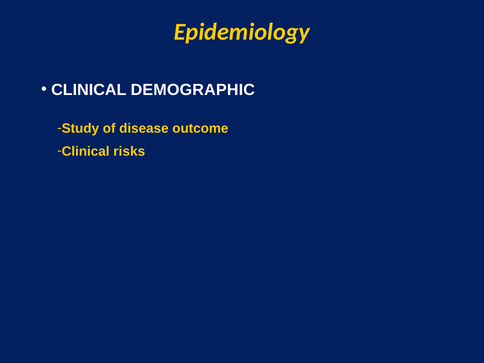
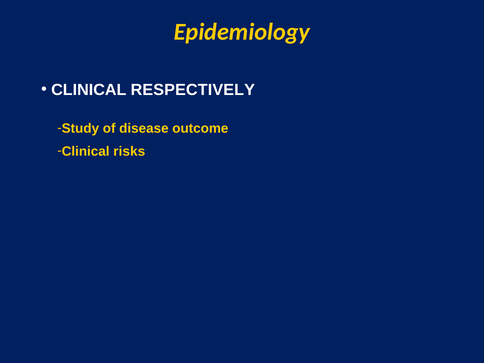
DEMOGRAPHIC: DEMOGRAPHIC -> RESPECTIVELY (193, 90)
